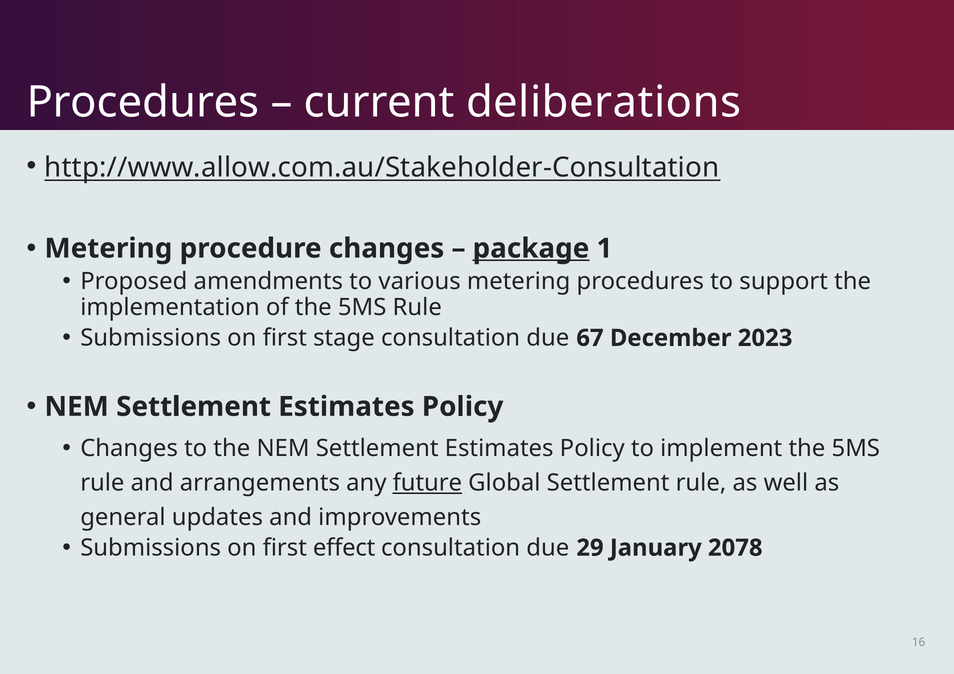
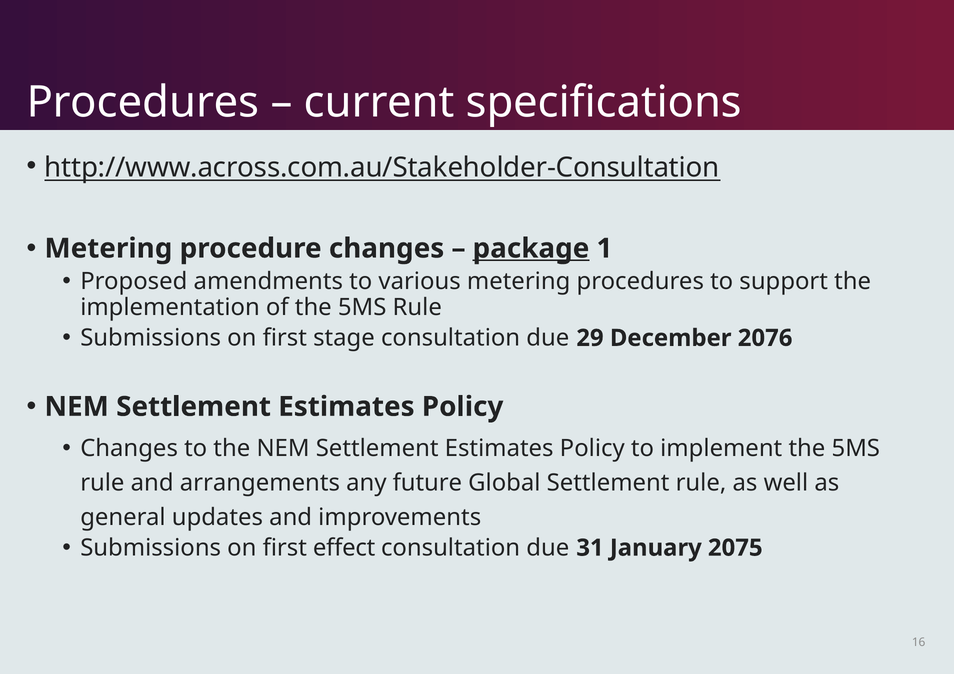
deliberations: deliberations -> specifications (604, 102)
http://www.allow.com.au/Stakeholder-Consultation: http://www.allow.com.au/Stakeholder-Consultation -> http://www.across.com.au/Stakeholder-Consultation (382, 168)
67: 67 -> 29 (590, 338)
2023: 2023 -> 2076 (765, 338)
future underline: present -> none (427, 483)
29: 29 -> 31 (590, 548)
2078: 2078 -> 2075 (735, 548)
